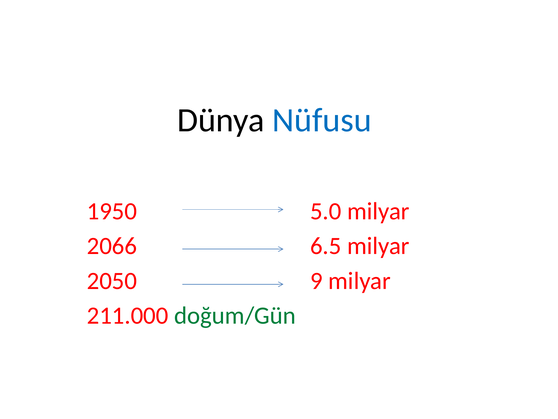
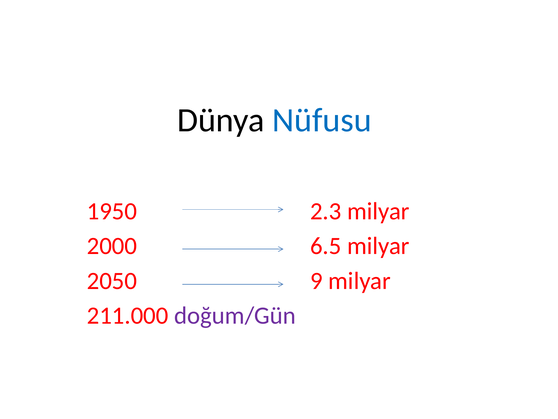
5.0: 5.0 -> 2.3 (326, 211)
2066: 2066 -> 2000 (112, 246)
doğum/Gün colour: green -> purple (235, 315)
